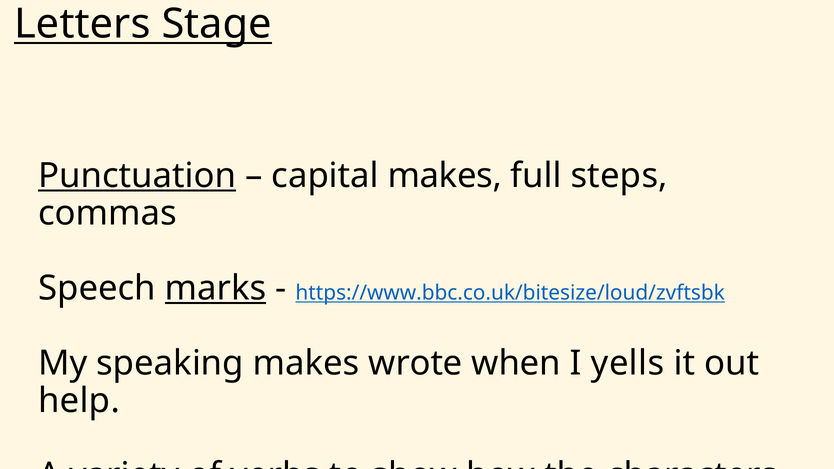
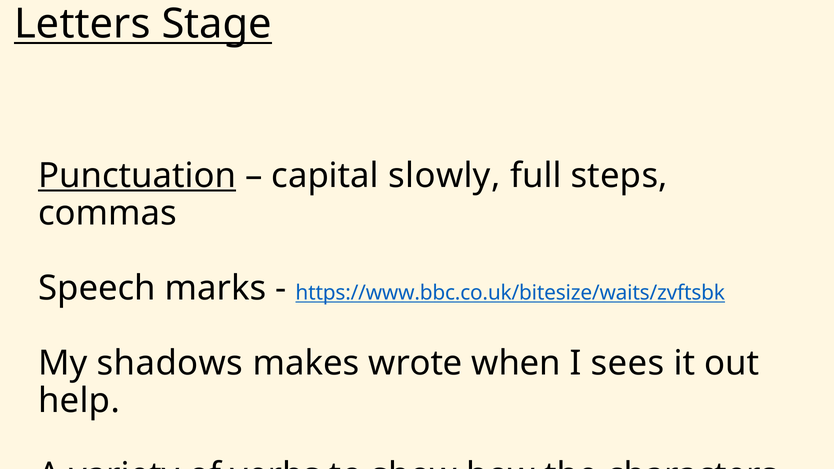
capital makes: makes -> slowly (444, 176)
marks underline: present -> none (216, 288)
https://www.bbc.co.uk/bitesize/loud/zvftsbk: https://www.bbc.co.uk/bitesize/loud/zvftsbk -> https://www.bbc.co.uk/bitesize/waits/zvftsbk (510, 293)
My speaking: speaking -> shadows (170, 363)
yells: yells -> sees (628, 363)
